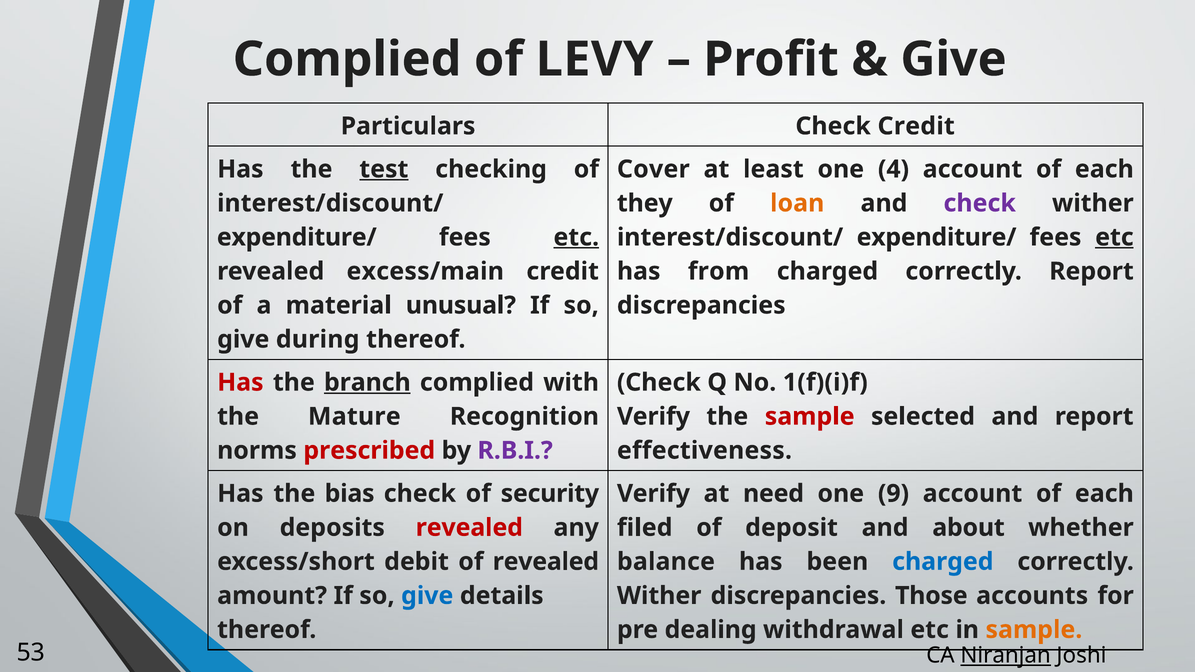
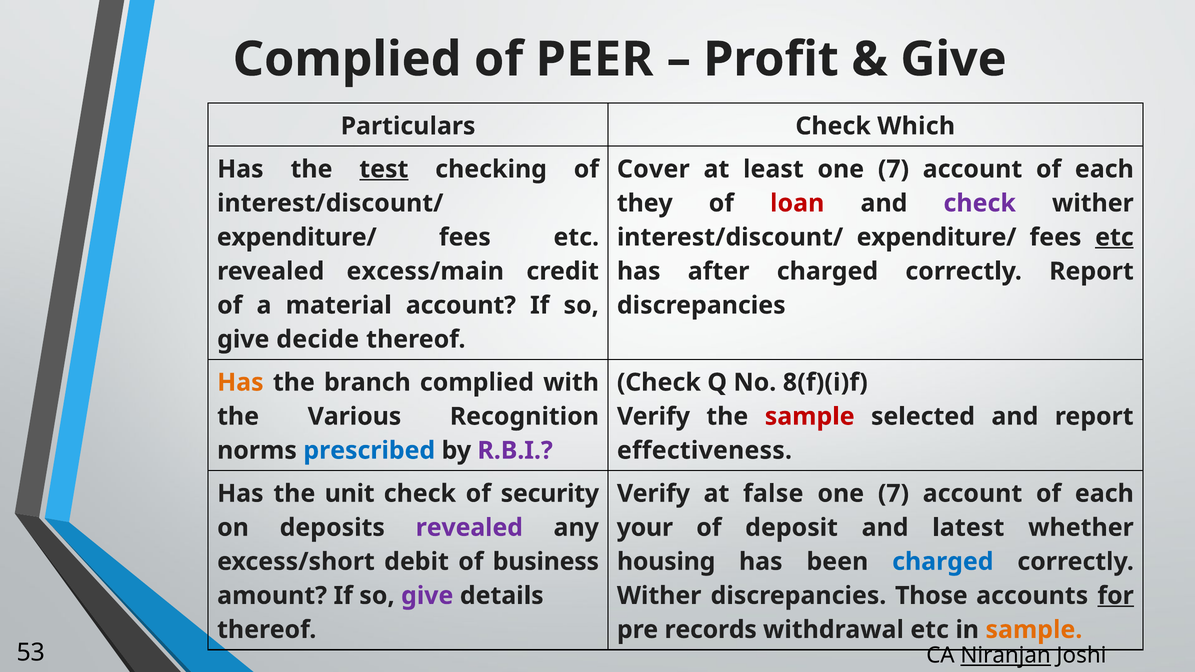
LEVY: LEVY -> PEER (595, 59)
Check Credit: Credit -> Which (916, 126)
least one 4: 4 -> 7 (893, 169)
loan colour: orange -> red (797, 203)
etc underline: present -> none (576, 237)
from: from -> after (719, 271)
material unusual: unusual -> account (461, 305)
during: during -> decide (318, 339)
Has colour: red -> orange (240, 383)
branch underline: present -> none (367, 383)
1(f)(i)f: 1(f)(i)f -> 8(f)(i)f (825, 383)
Mature: Mature -> Various (354, 417)
prescribed colour: red -> blue (369, 451)
bias: bias -> unit (350, 494)
need: need -> false (773, 494)
9: 9 -> 7 (893, 494)
revealed colour: red -> purple (469, 528)
filed: filed -> your (645, 528)
about: about -> latest (968, 528)
of revealed: revealed -> business (546, 562)
balance: balance -> housing (666, 562)
give colour: blue -> purple (427, 596)
for underline: none -> present (1116, 596)
dealing: dealing -> records (711, 630)
